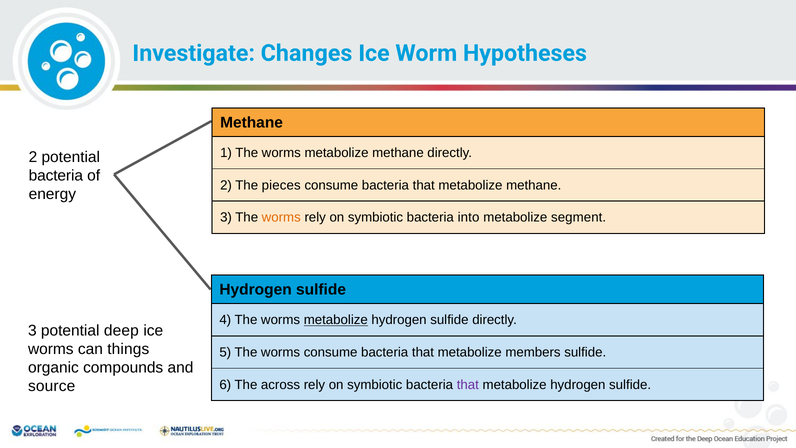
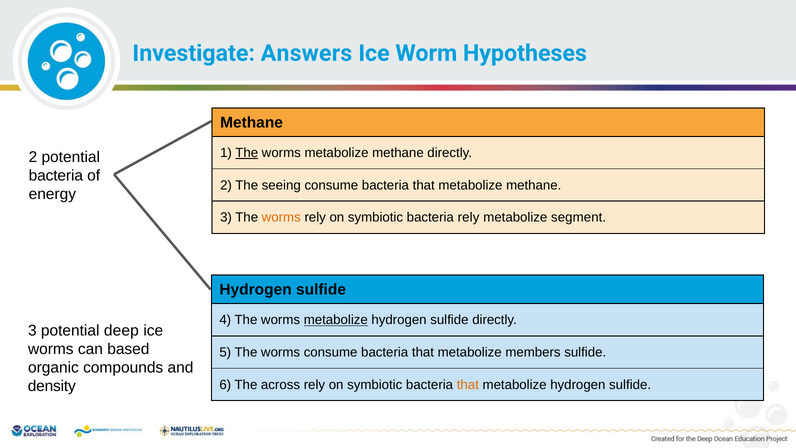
Changes: Changes -> Answers (306, 53)
The underline: none -> present (247, 153)
pieces: pieces -> seeing (281, 185)
bacteria into: into -> rely (469, 217)
things: things -> based (128, 349)
that colour: purple -> orange (468, 384)
source: source -> density (52, 386)
